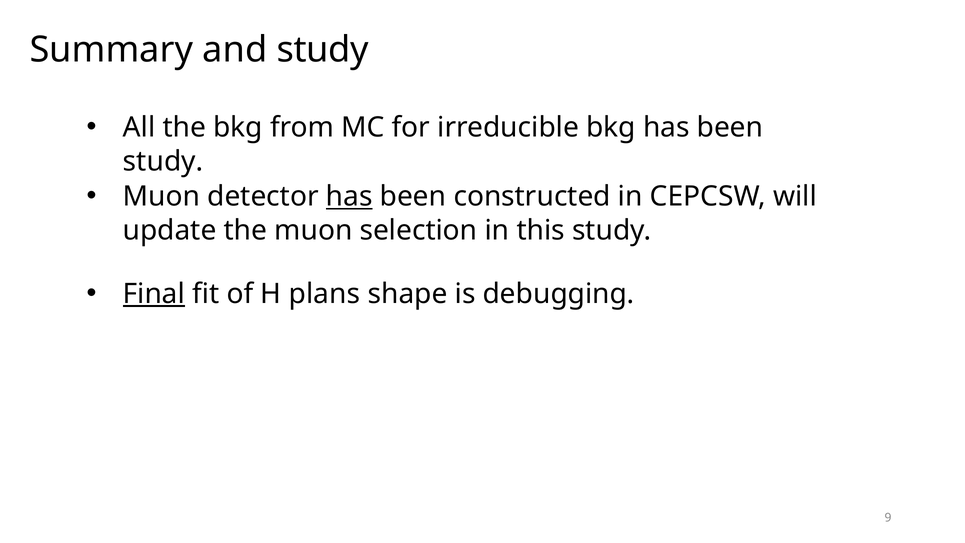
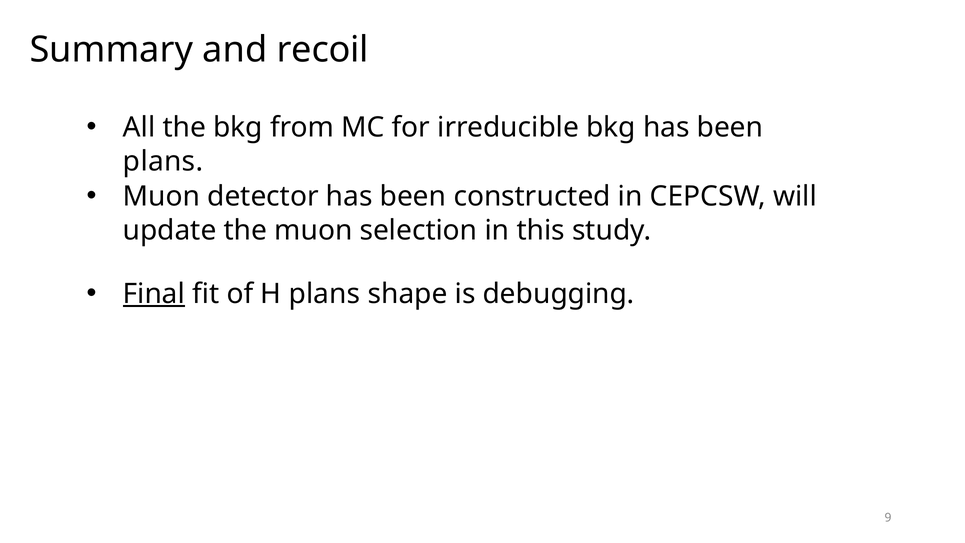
and study: study -> recoil (323, 50)
study: study -> plans (163, 161)
has underline: present -> none (349, 197)
